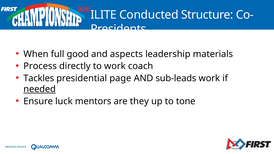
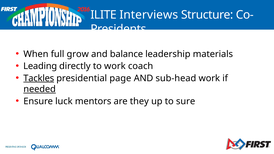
Conducted: Conducted -> Interviews (149, 15)
good: good -> grow (78, 54)
aspects: aspects -> balance (126, 54)
Process: Process -> Leading (40, 66)
Tackles underline: none -> present (39, 78)
sub-leads: sub-leads -> sub-head (176, 78)
tone: tone -> sure (186, 101)
